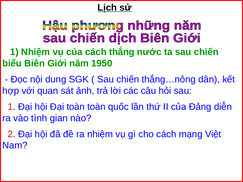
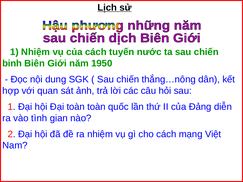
thắng: thắng -> tuyến (122, 52)
biểu: biểu -> binh (12, 63)
